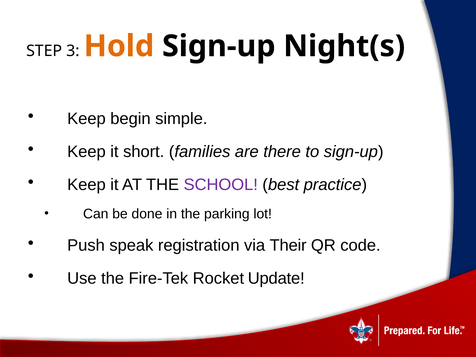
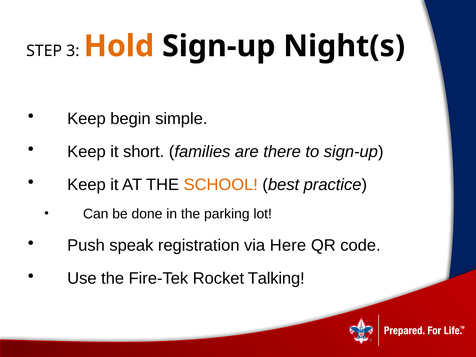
SCHOOL colour: purple -> orange (221, 185)
Their: Their -> Here (288, 245)
Update: Update -> Talking (276, 278)
